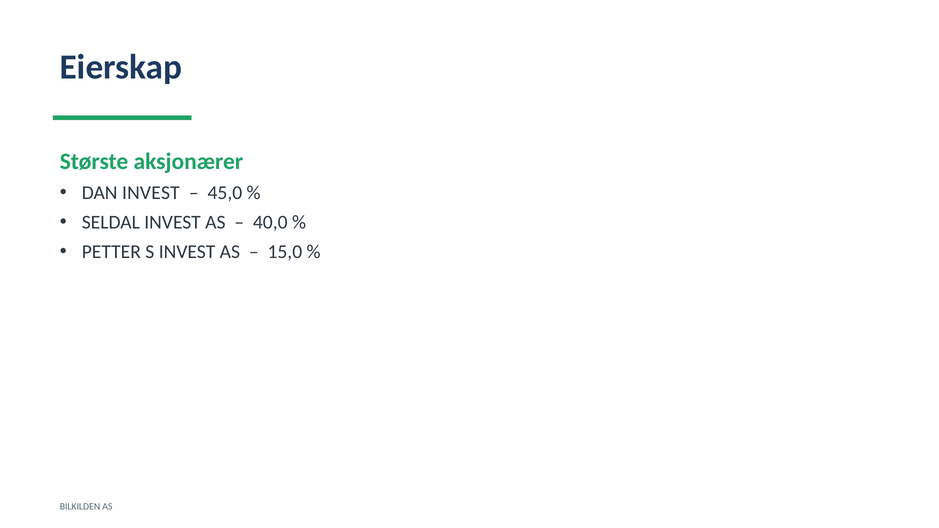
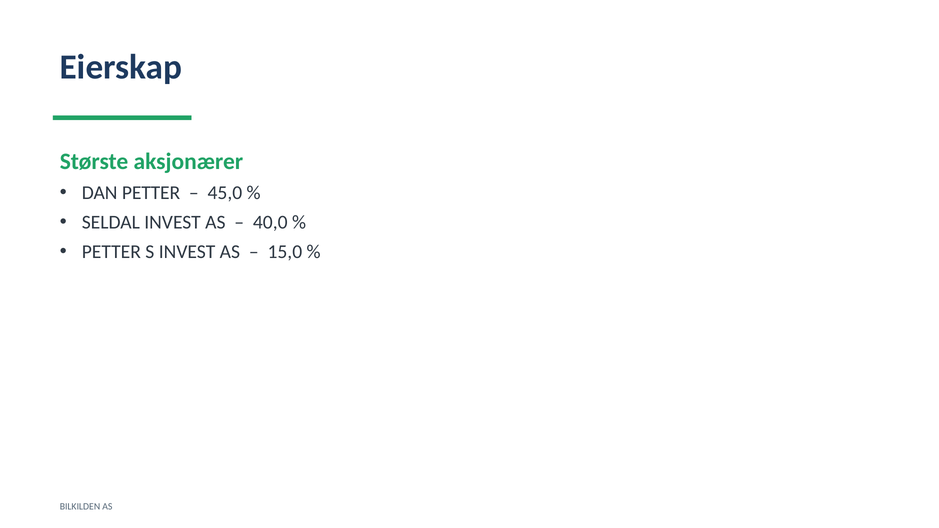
DAN INVEST: INVEST -> PETTER (151, 193)
